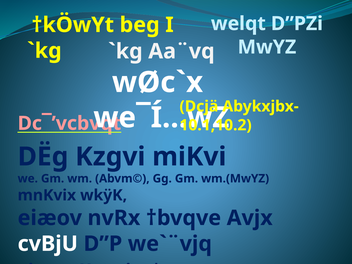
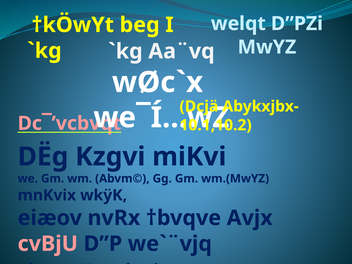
cvBjU colour: white -> pink (48, 244)
